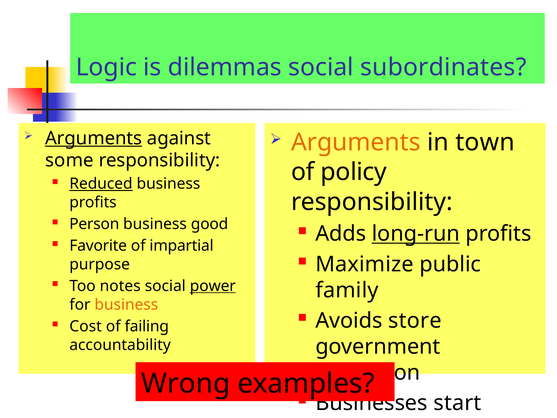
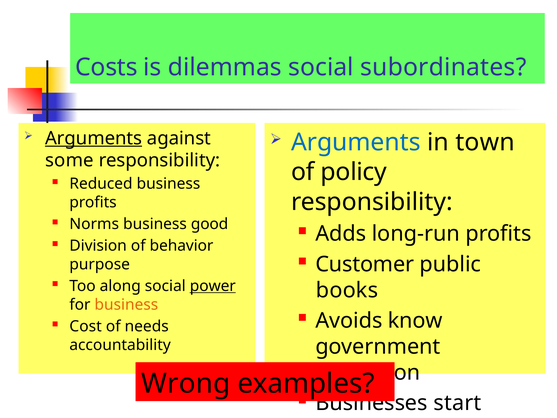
Logic: Logic -> Costs (106, 67)
Arguments colour: orange -> blue (356, 142)
Reduced underline: present -> none (101, 184)
Person: Person -> Norms (94, 224)
long-run underline: present -> none (416, 234)
Favorite: Favorite -> Division (98, 246)
impartial: impartial -> behavior (181, 246)
Maximize: Maximize -> Customer (365, 264)
notes: notes -> along (120, 286)
family: family -> books (347, 290)
store: store -> know (415, 320)
failing: failing -> needs (147, 326)
